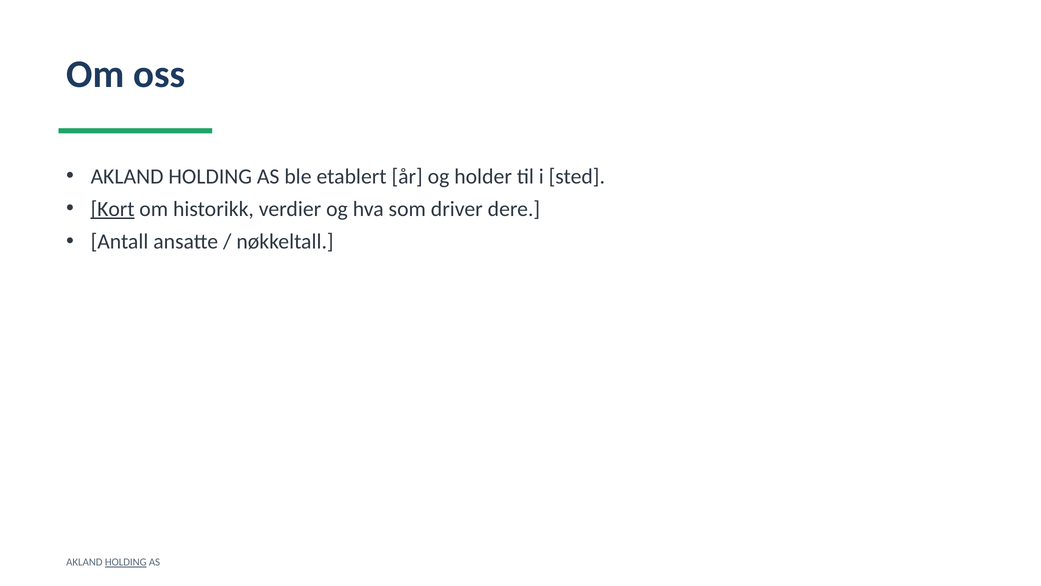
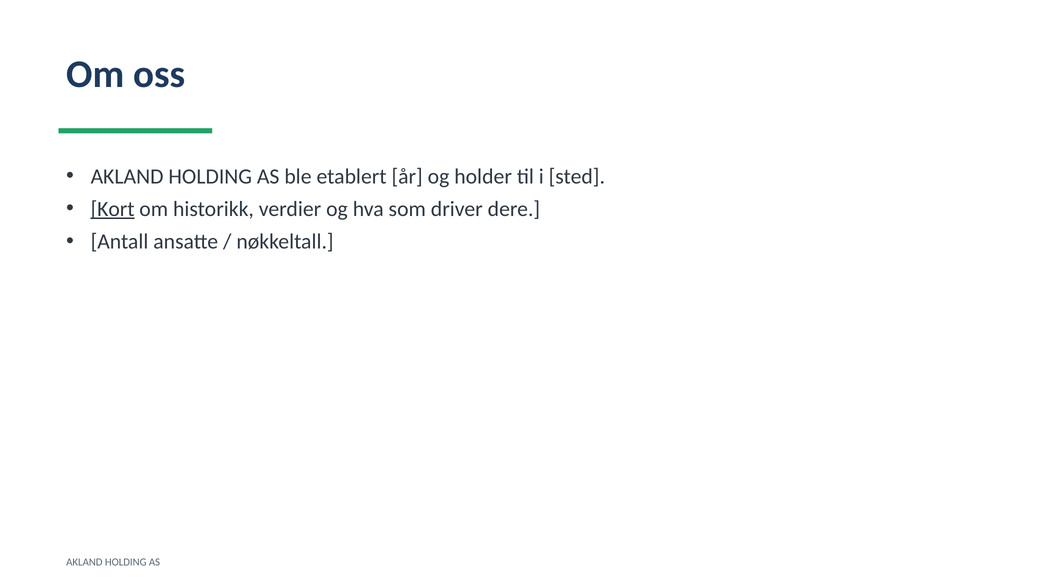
HOLDING underline: present -> none (126, 562)
